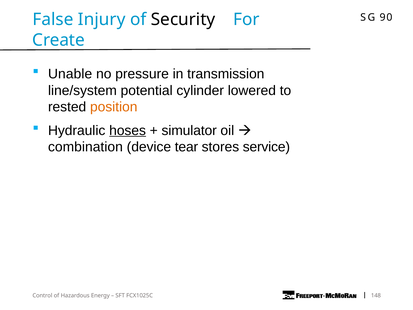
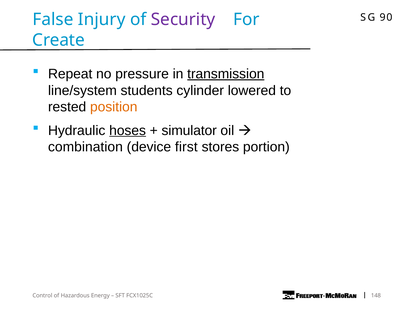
Security colour: black -> purple (183, 19)
Unable: Unable -> Repeat (70, 74)
transmission underline: none -> present (226, 74)
potential: potential -> students (147, 90)
tear: tear -> first (186, 147)
service: service -> portion (266, 147)
